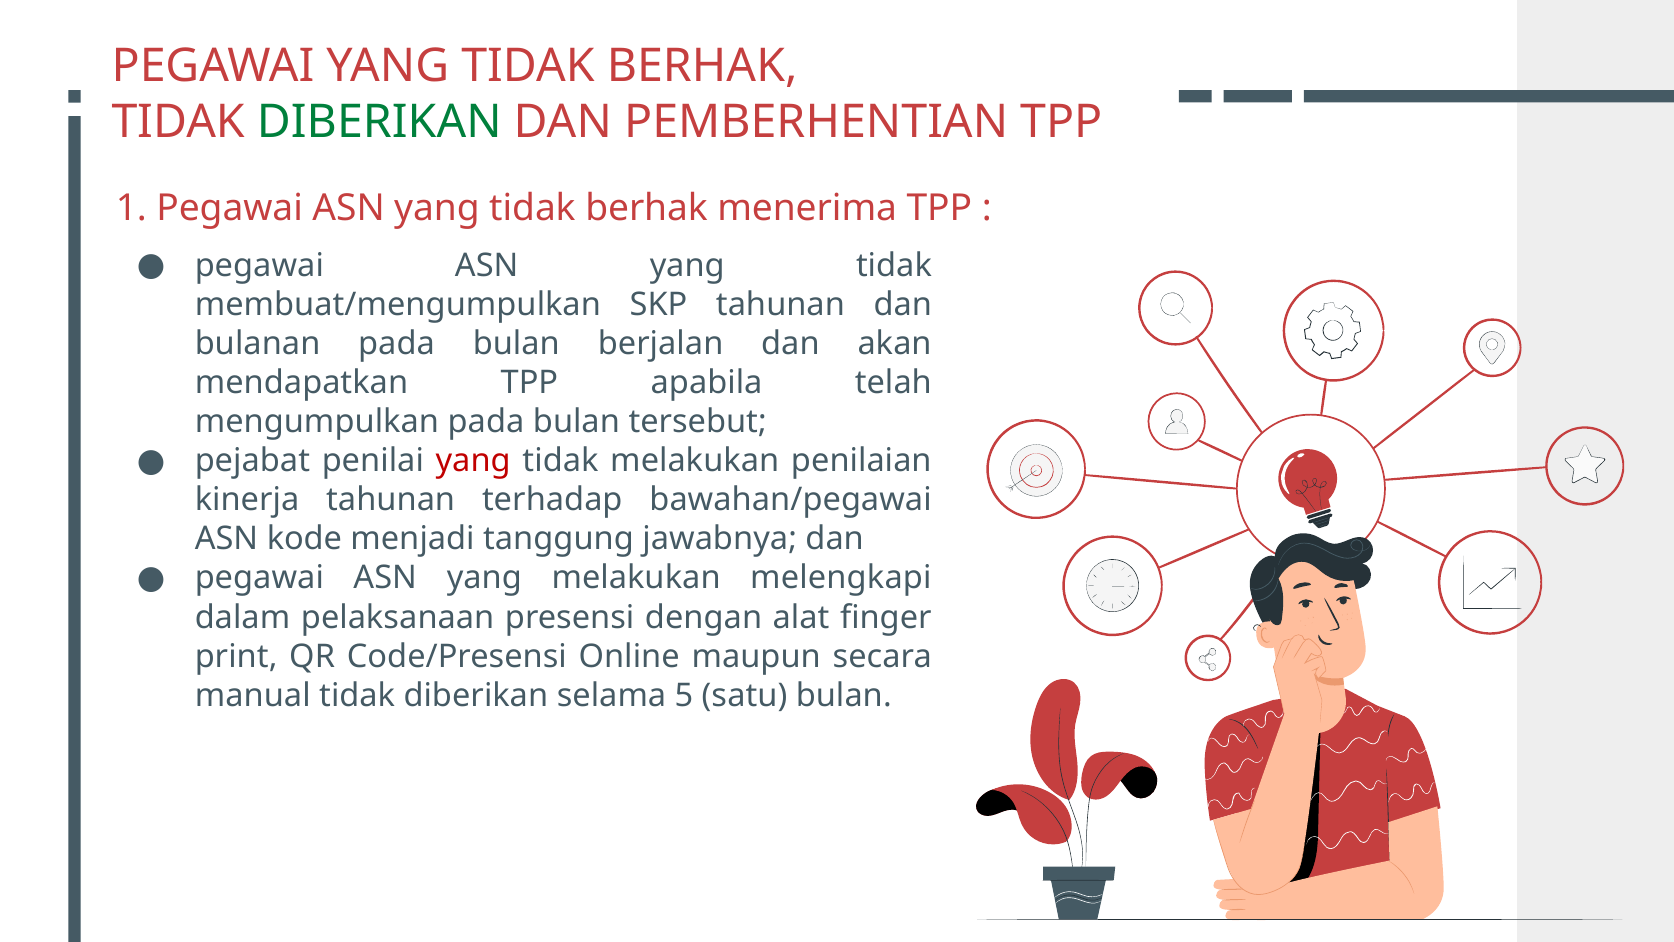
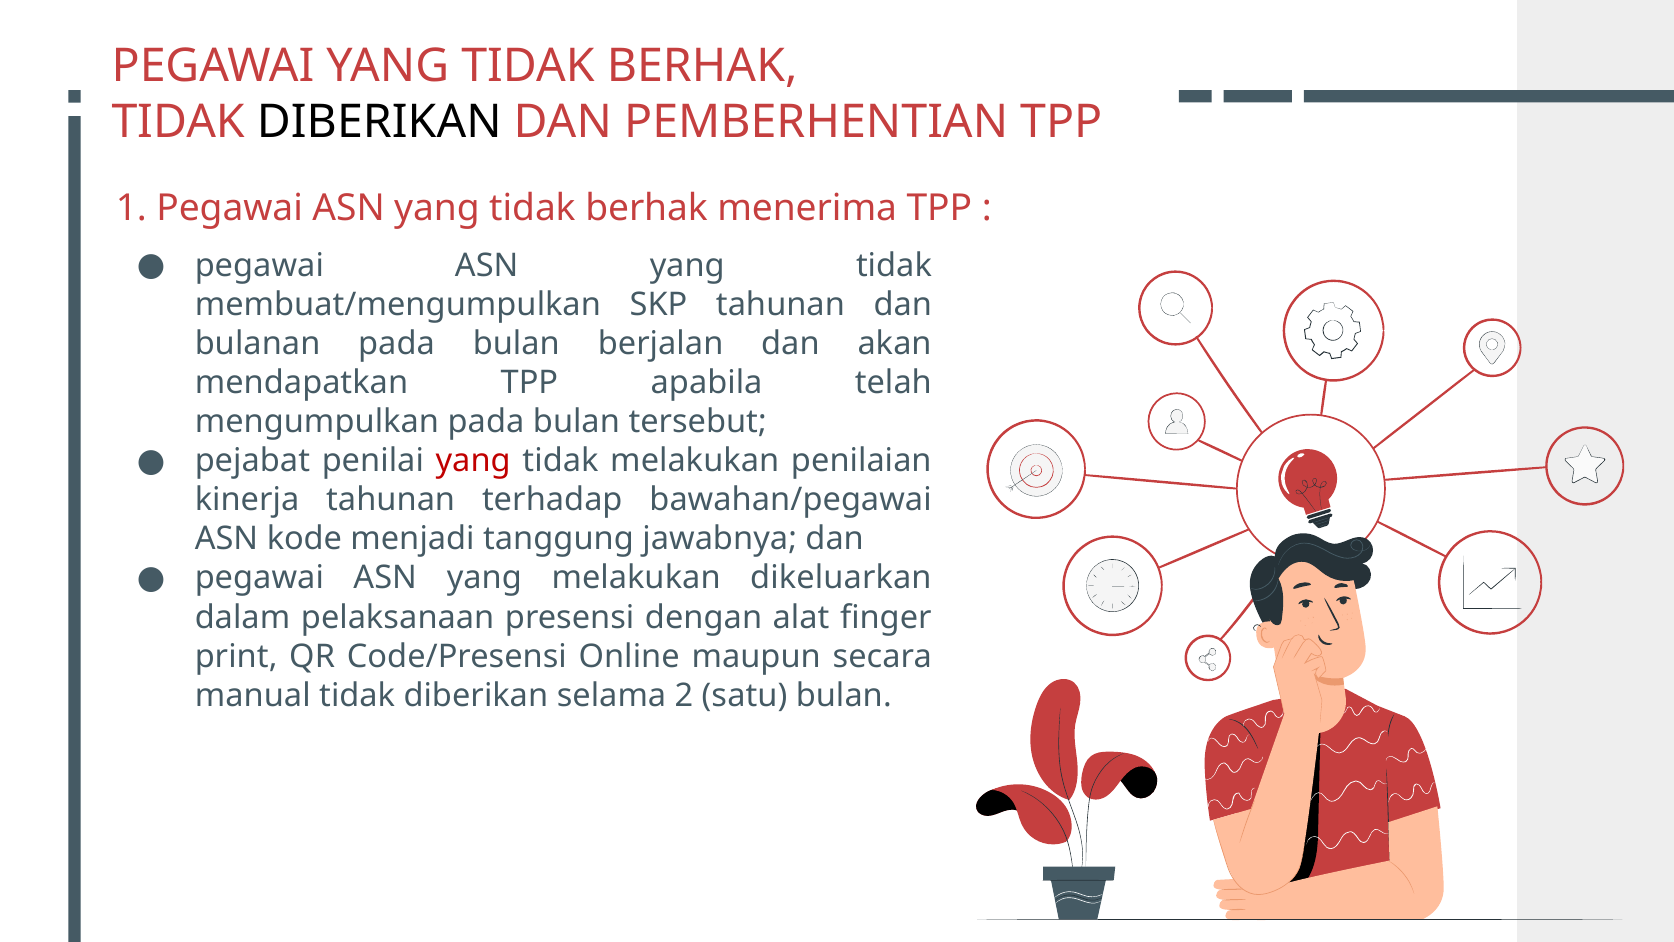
DIBERIKAN colour: green -> black (379, 122)
melengkapi: melengkapi -> dikeluarkan (841, 578)
5: 5 -> 2 (684, 695)
